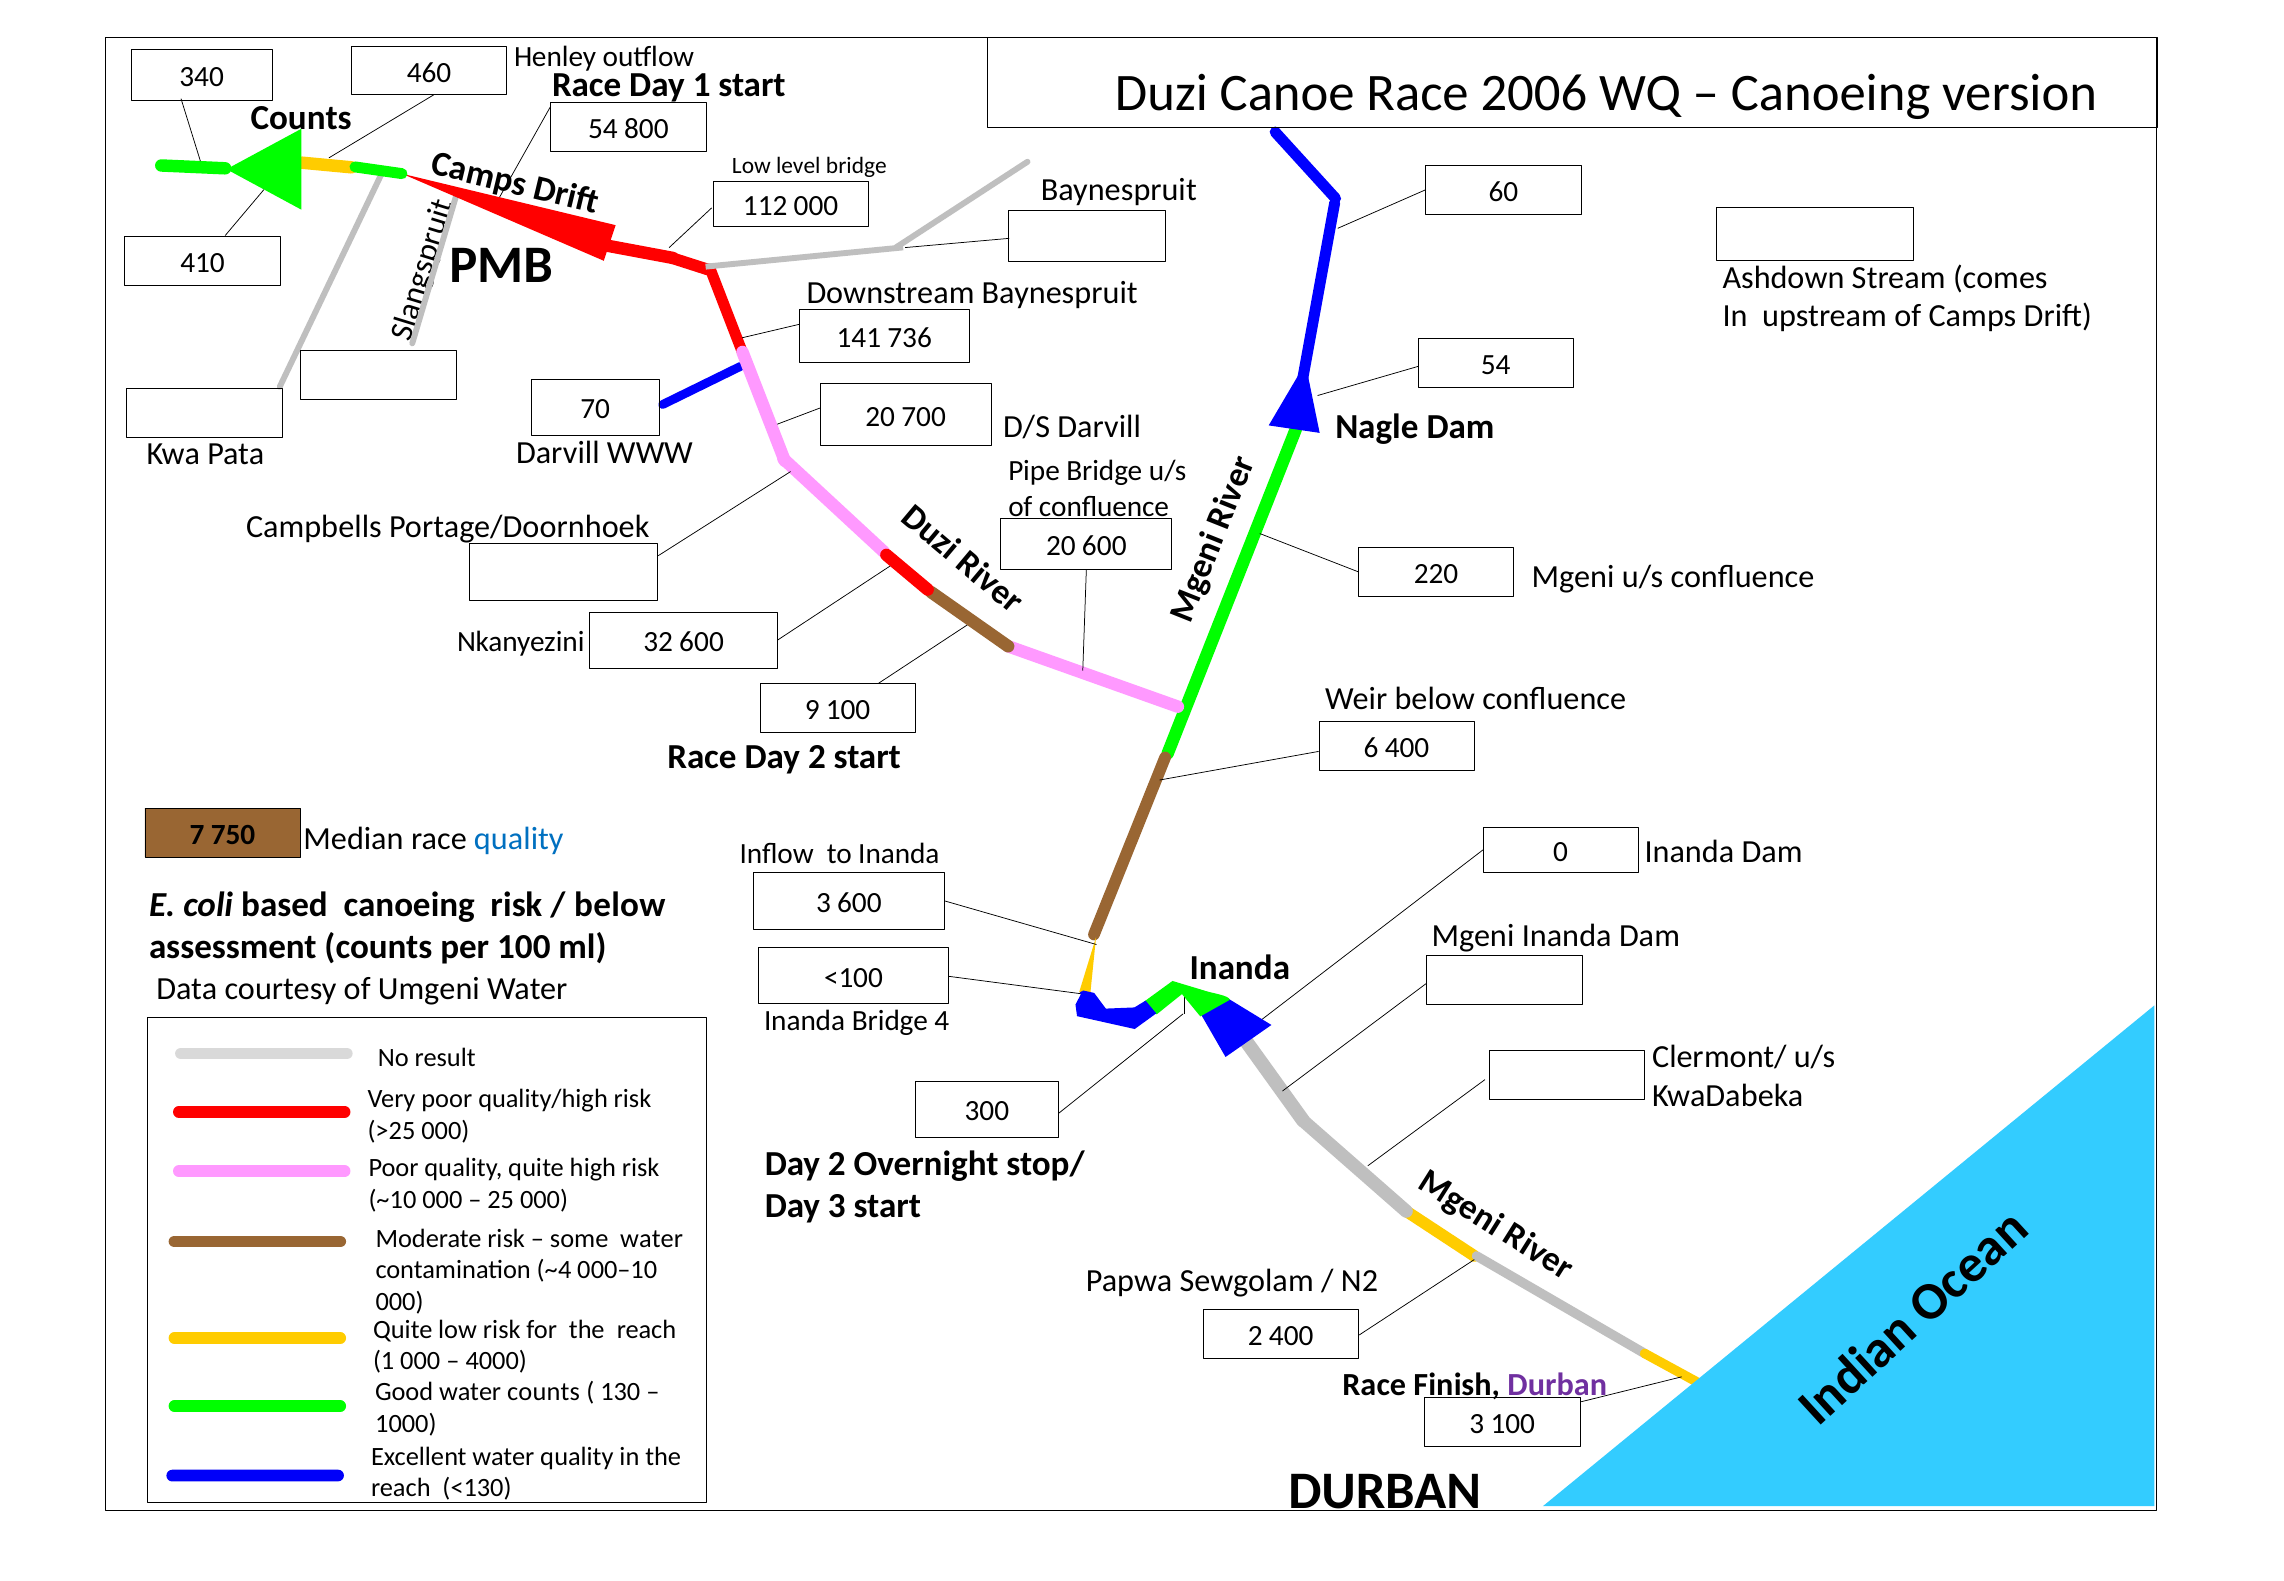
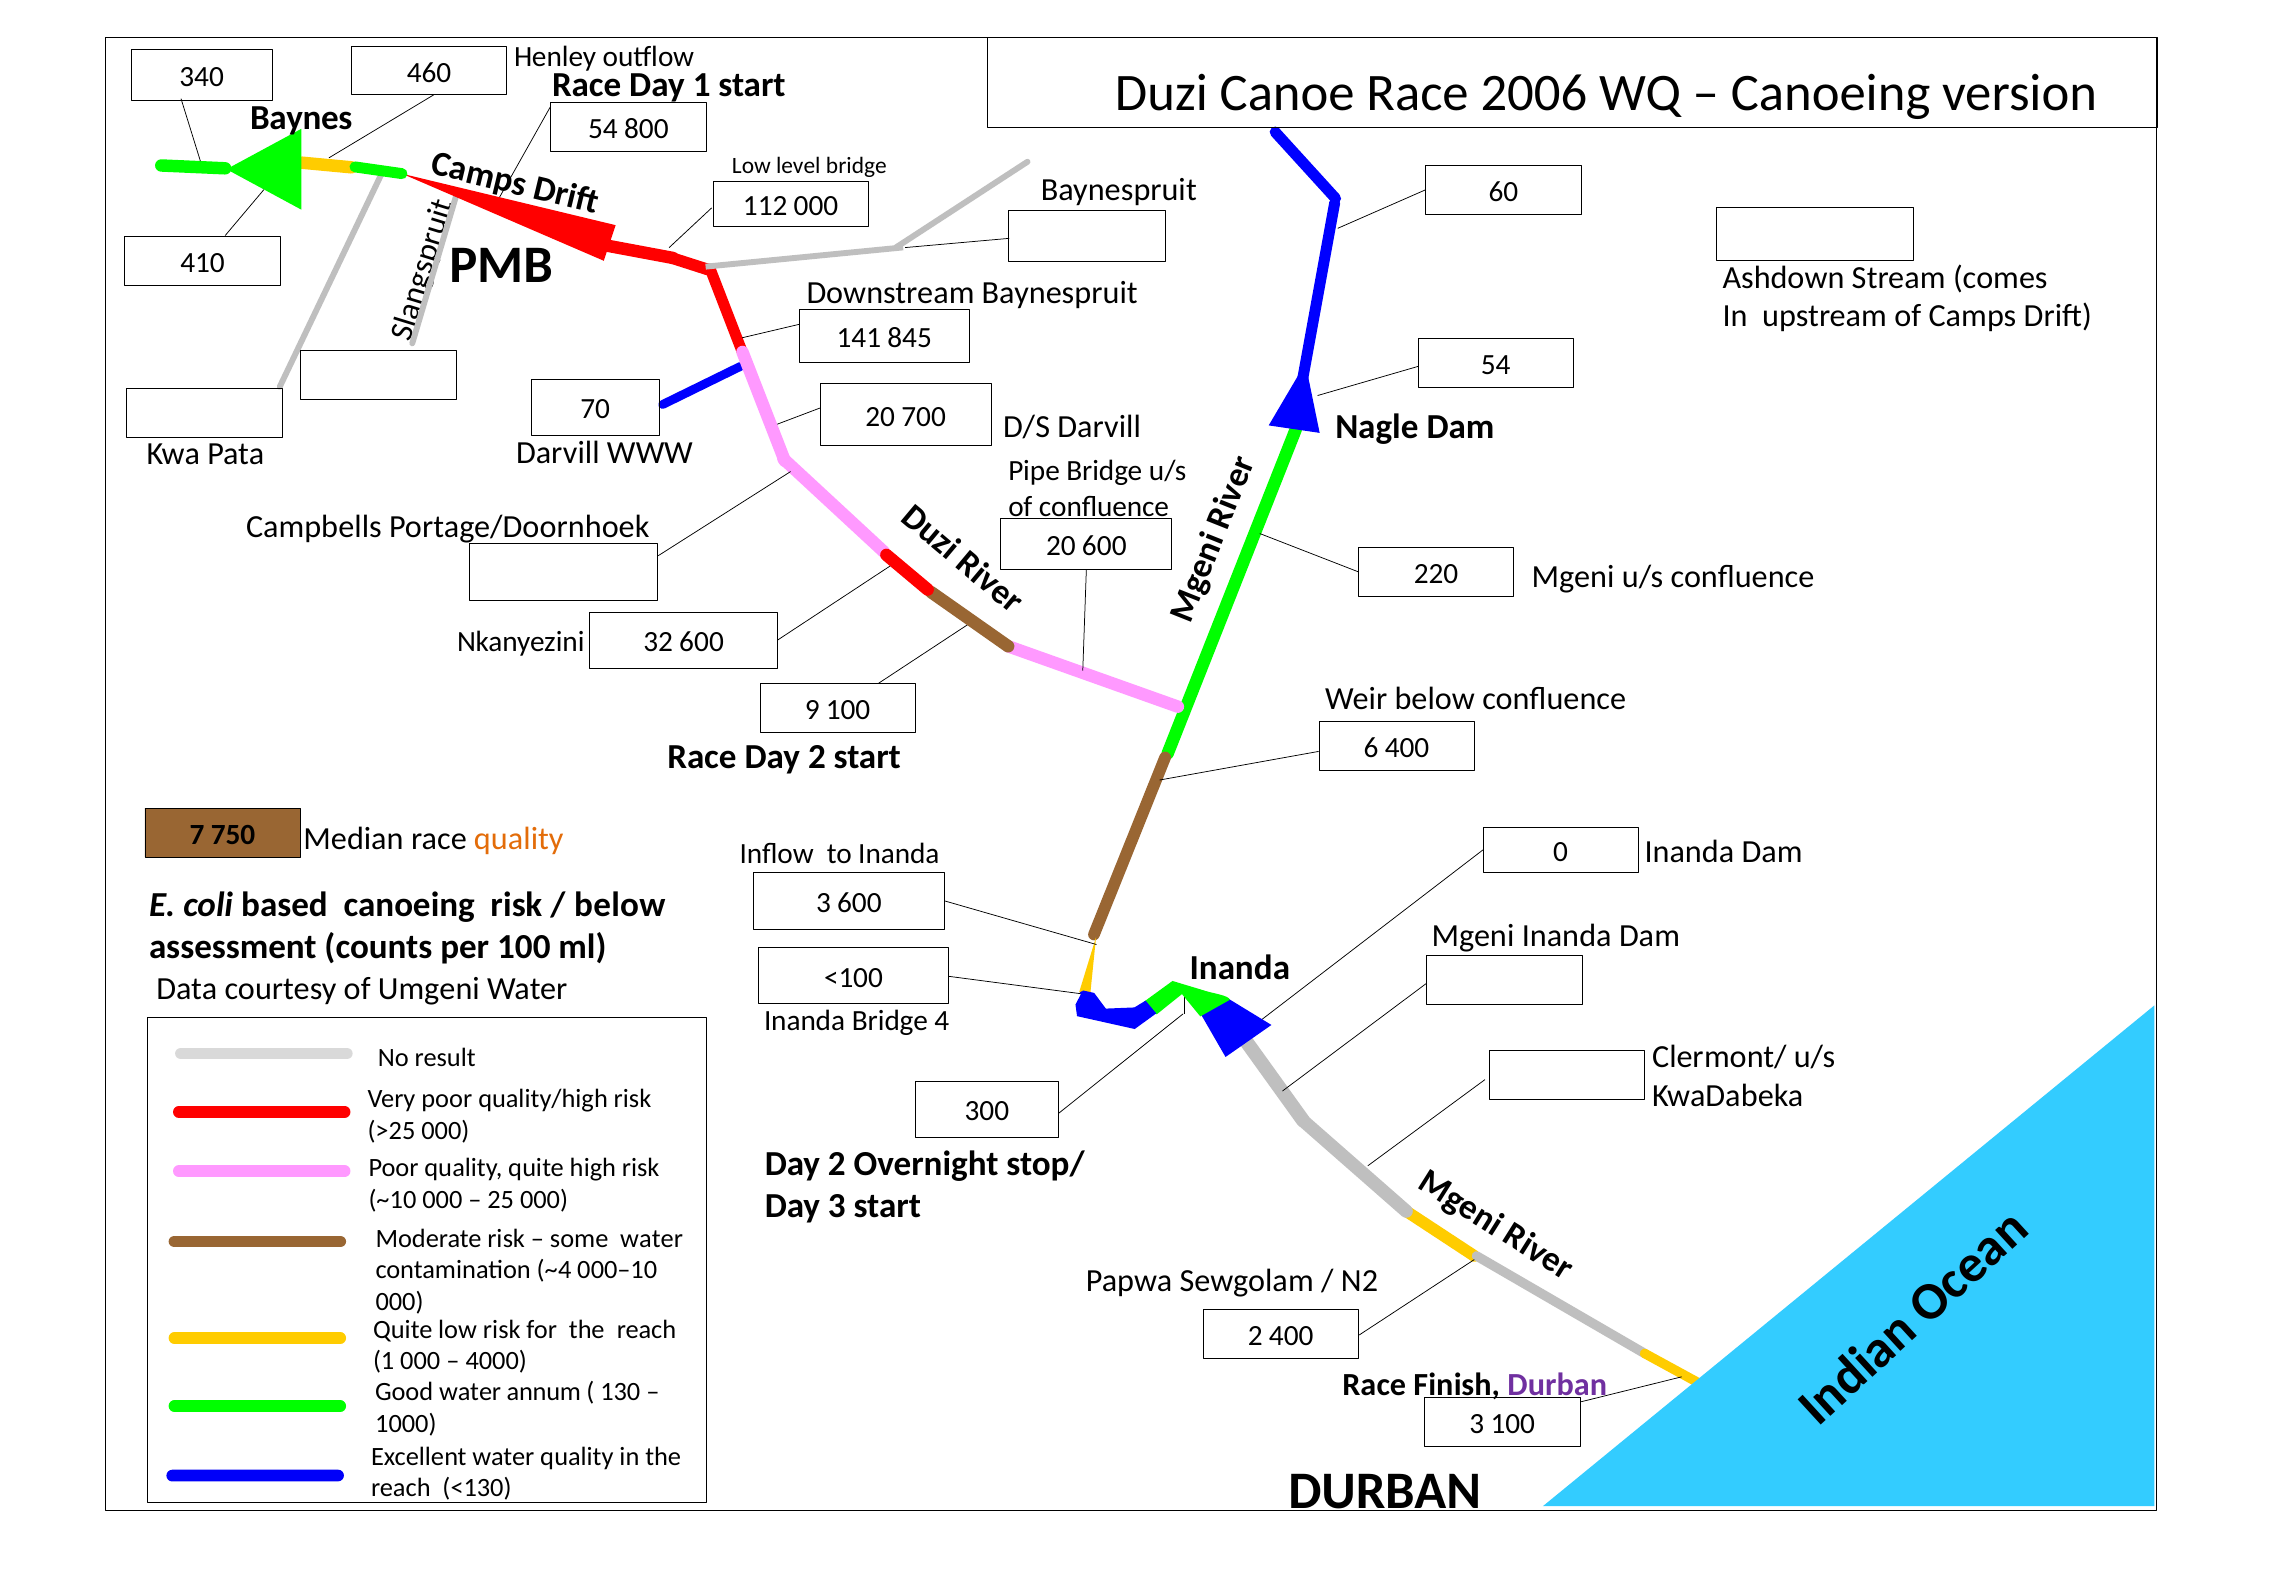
Counts: Counts -> Baynes (301, 118)
736: 736 -> 845 (910, 338)
quality colour: blue -> orange (519, 839)
water counts: counts -> annum (544, 1392)
